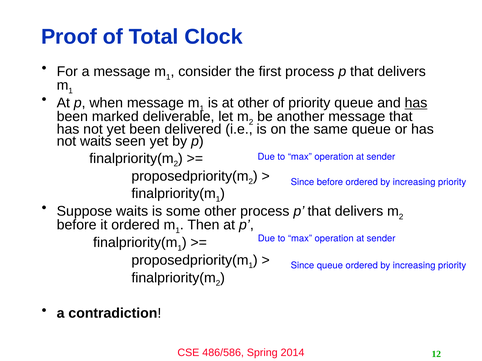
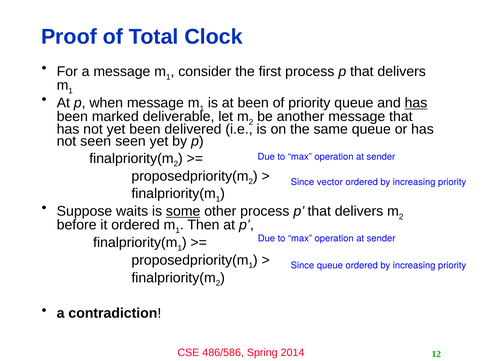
at other: other -> been (253, 103)
not waits: waits -> seen (96, 141)
Since before: before -> vector (330, 182)
some underline: none -> present (183, 212)
